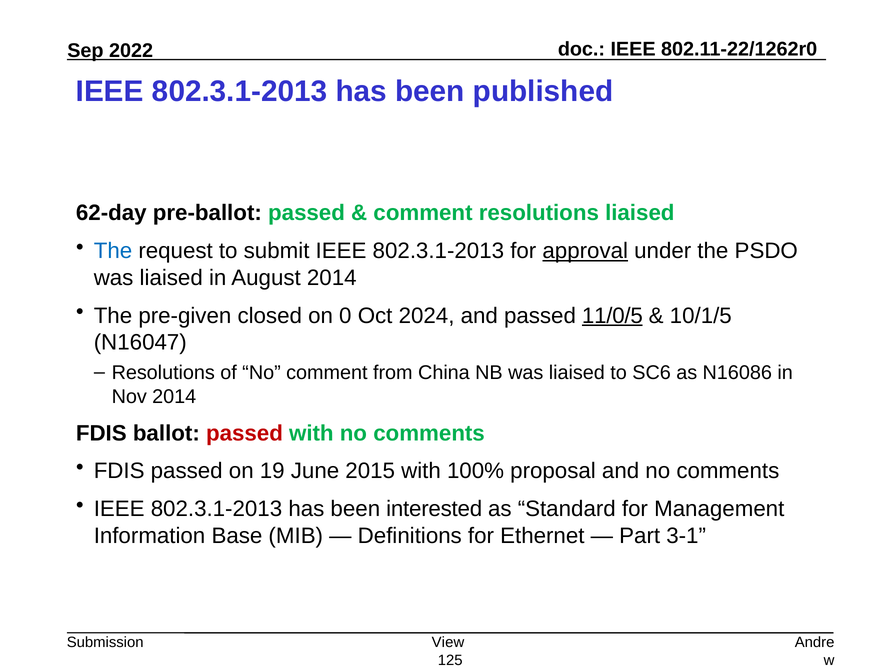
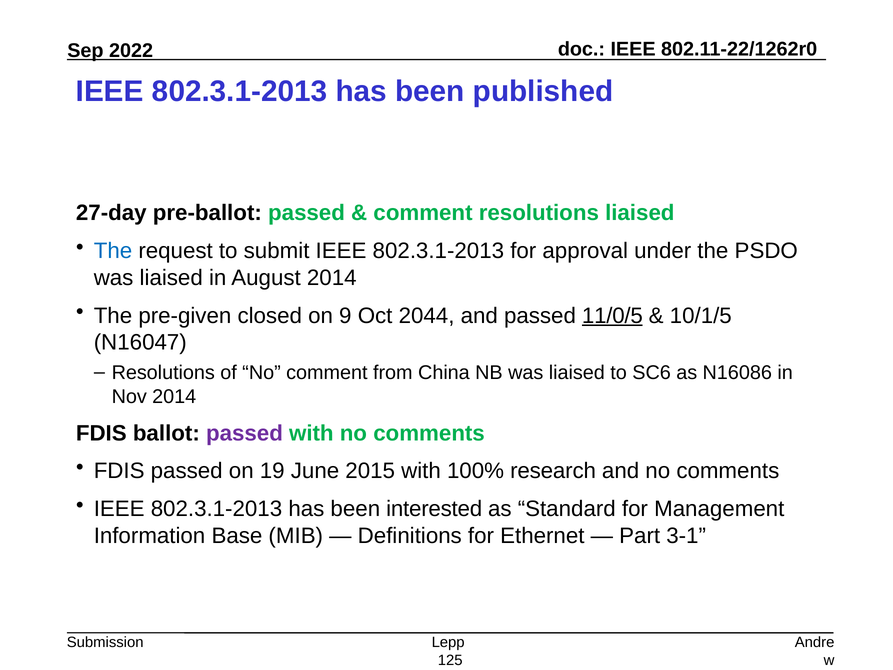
62-day: 62-day -> 27-day (111, 213)
approval underline: present -> none (585, 251)
0: 0 -> 9 (345, 316)
2024: 2024 -> 2044 (427, 316)
passed colour: red -> purple (244, 433)
proposal: proposal -> research (553, 471)
View: View -> Lepp (448, 642)
